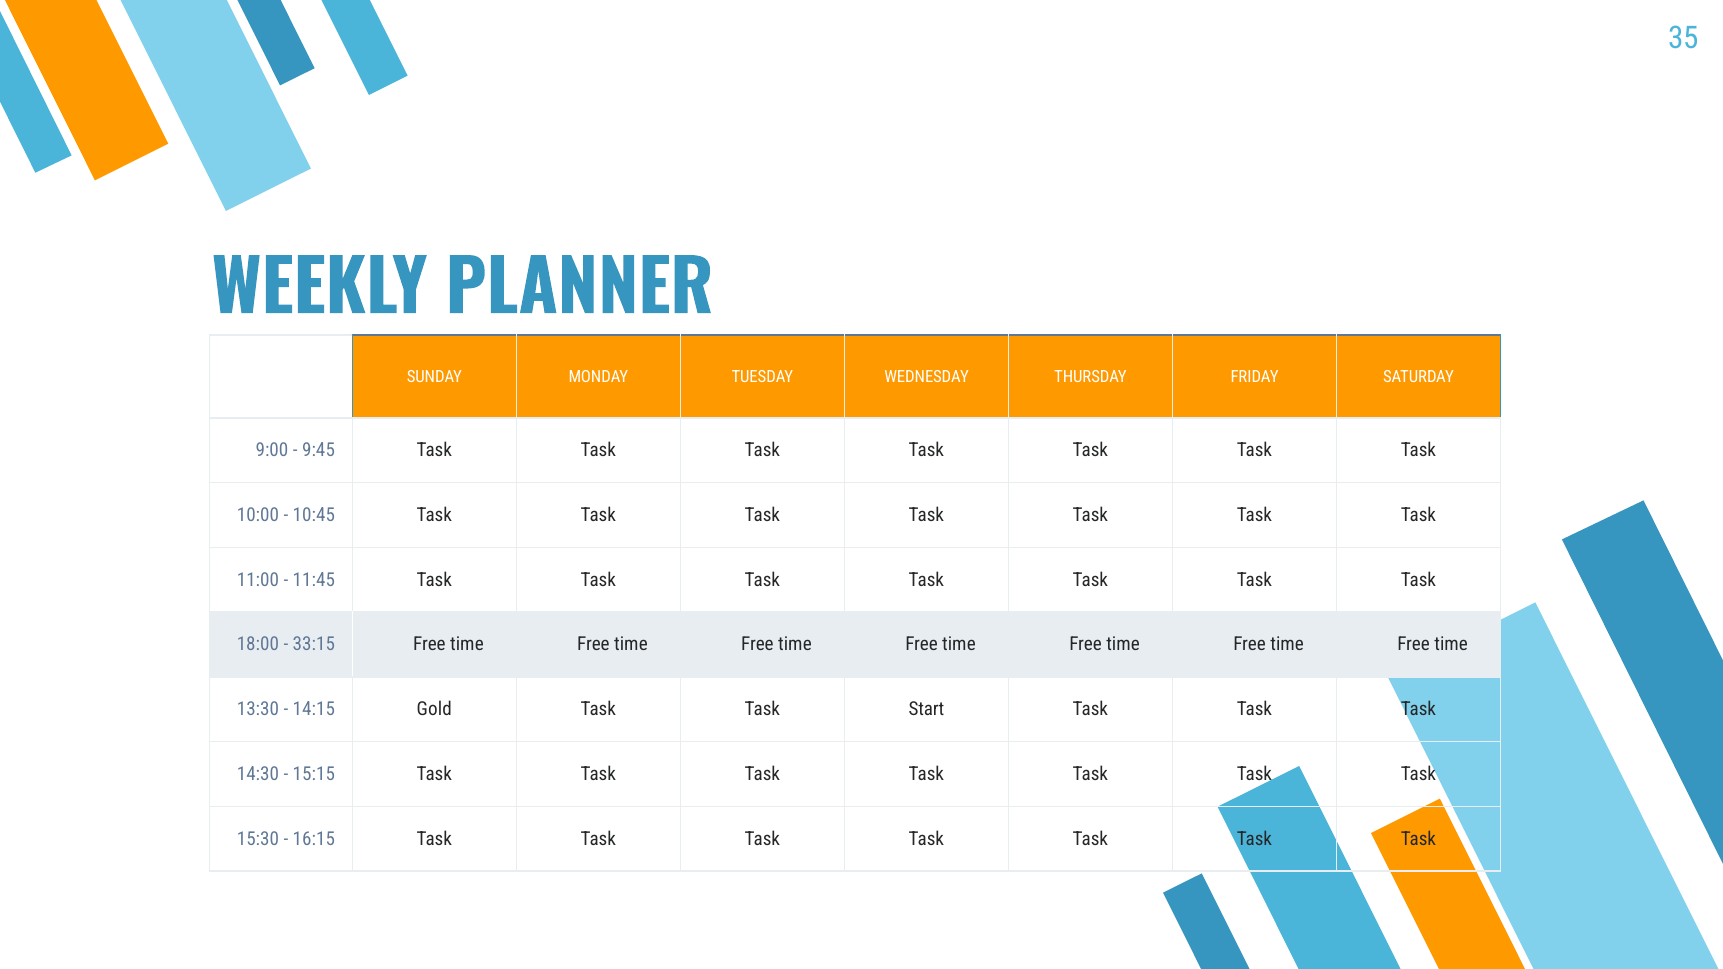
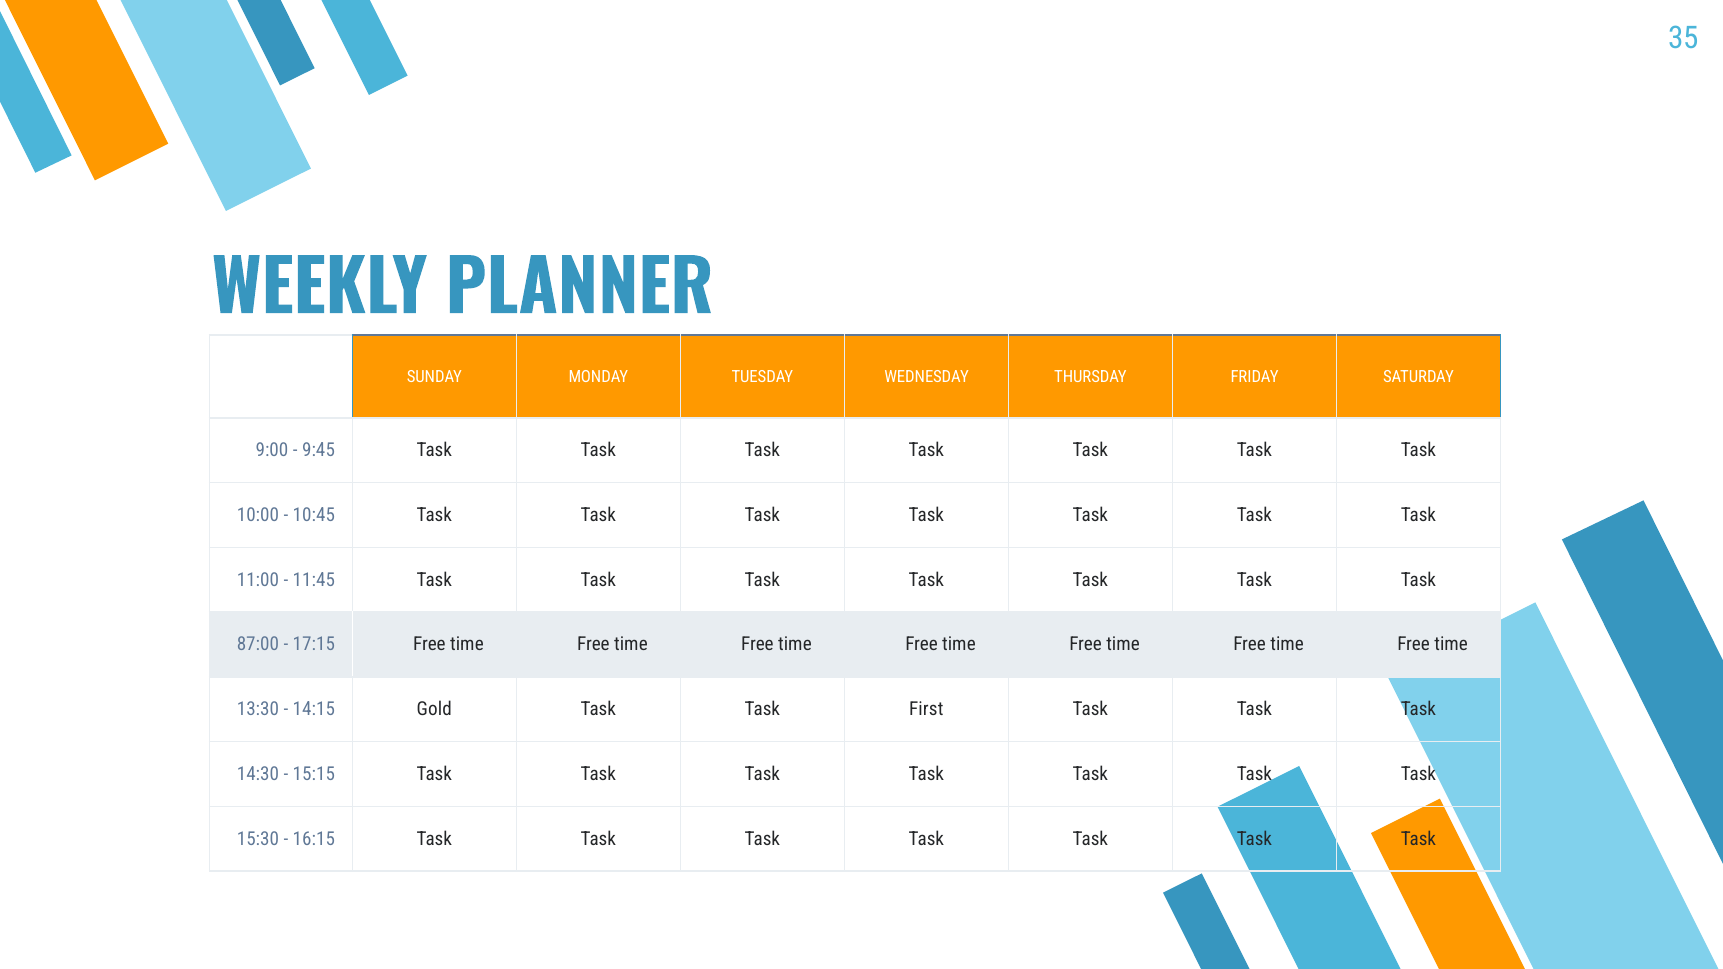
18:00: 18:00 -> 87:00 (258, 645)
33:15: 33:15 -> 17:15 (314, 645)
Start: Start -> First (926, 710)
